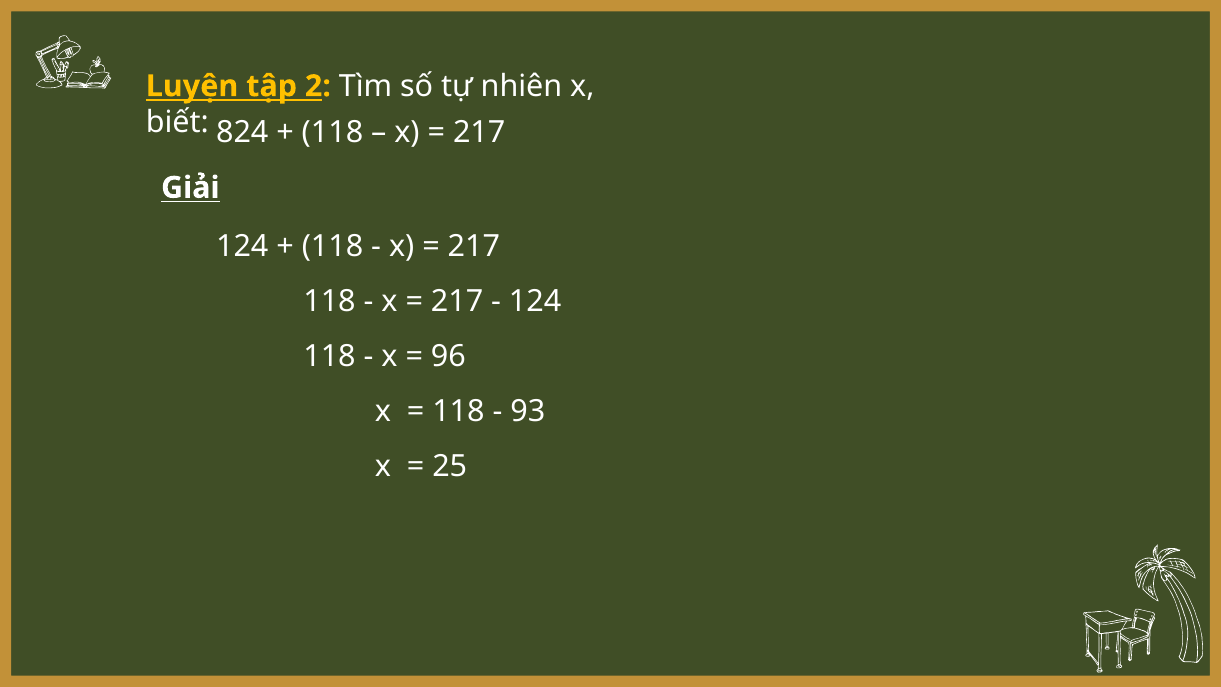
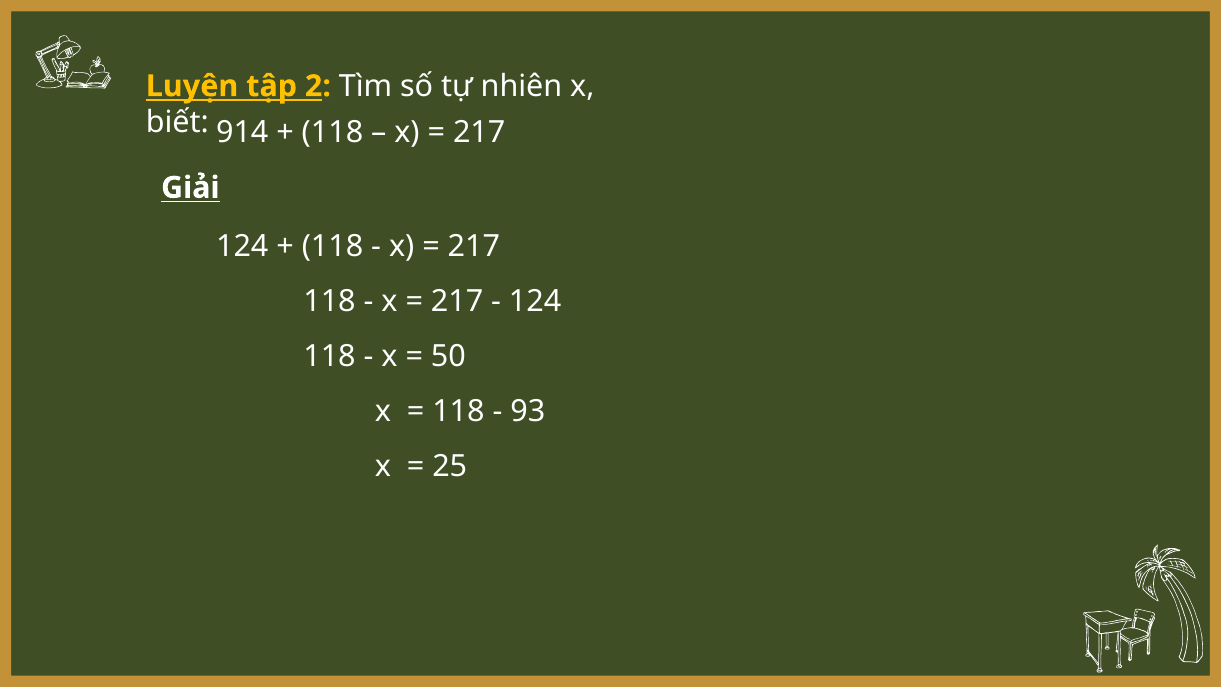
824: 824 -> 914 (242, 132)
96: 96 -> 50 (448, 357)
